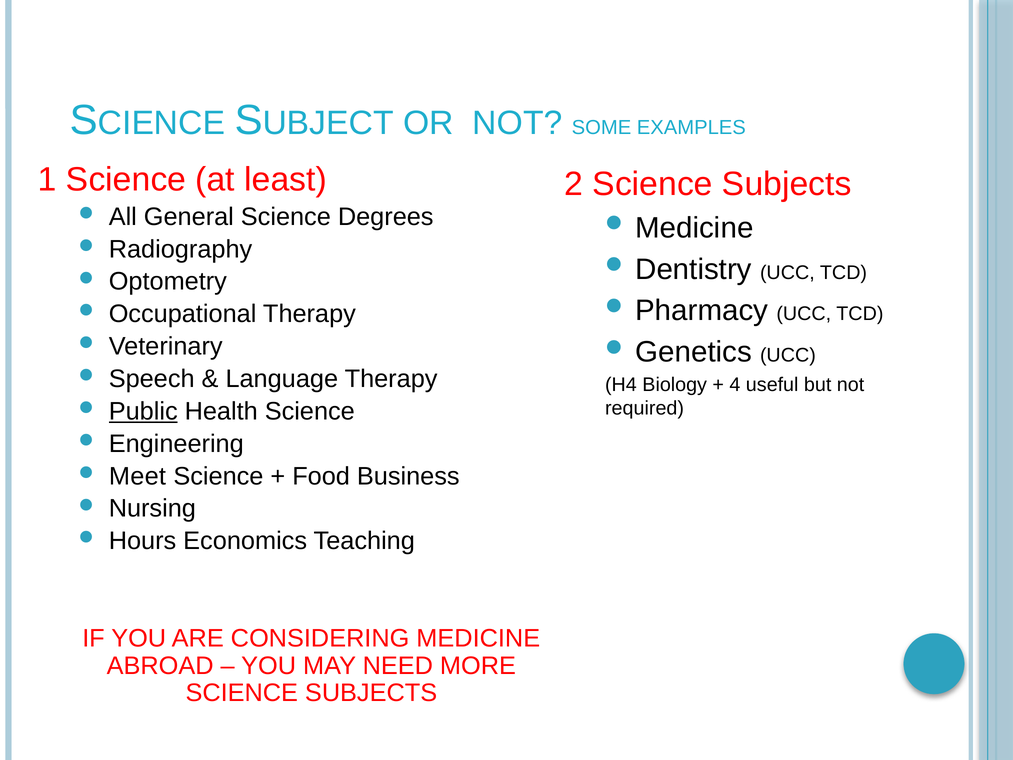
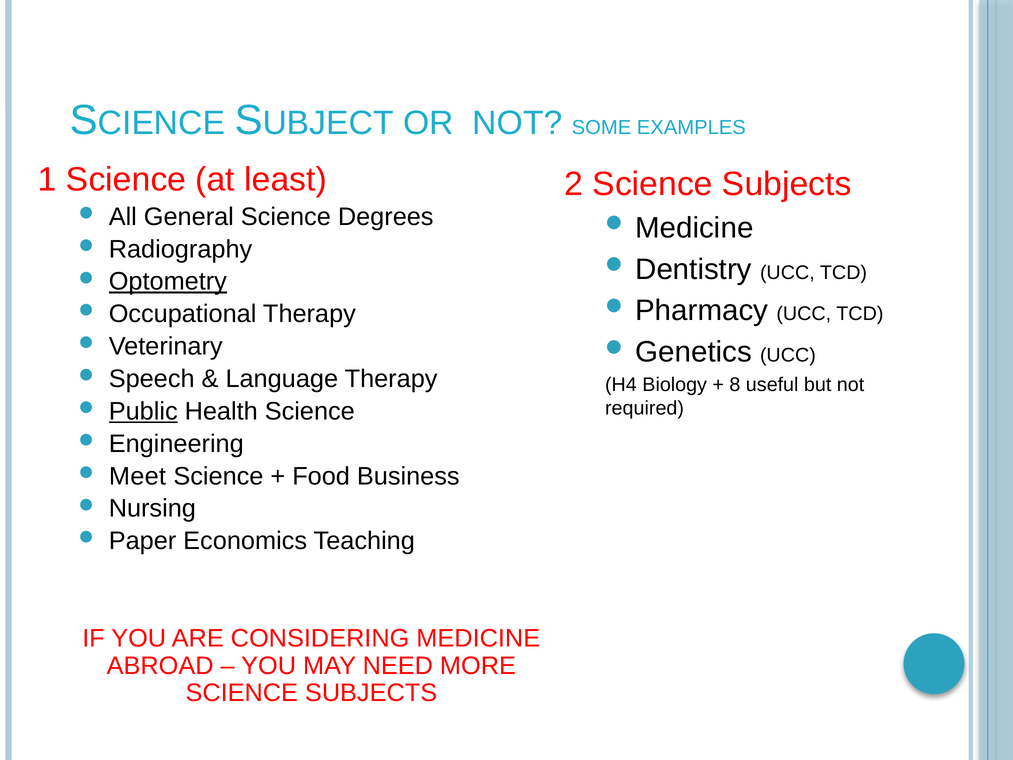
Optometry underline: none -> present (168, 282)
4: 4 -> 8 (735, 385)
Hours: Hours -> Paper (143, 541)
